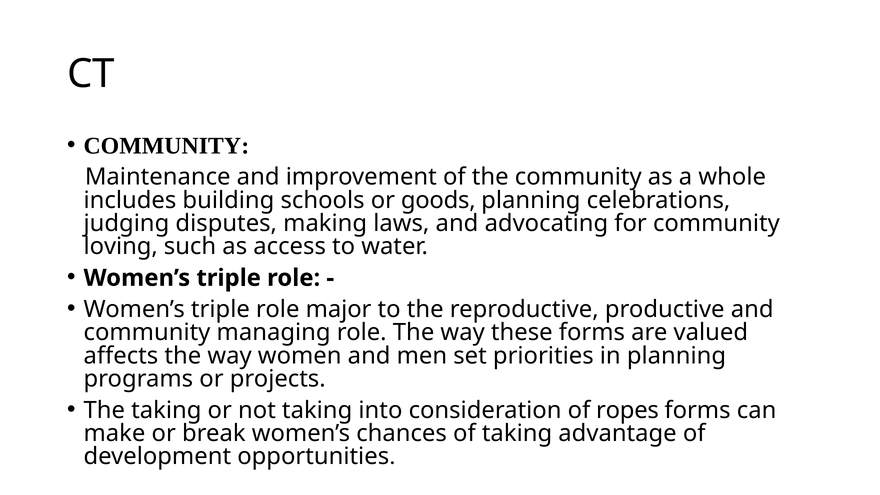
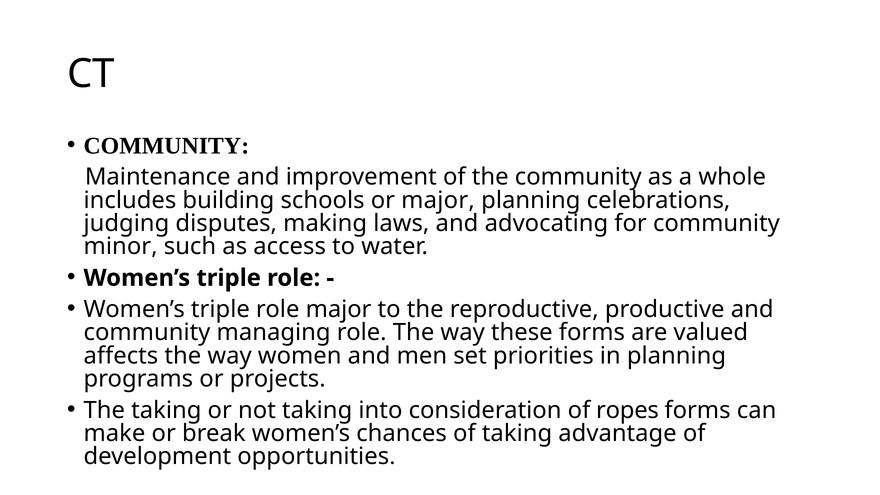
or goods: goods -> major (438, 200)
loving: loving -> minor (121, 247)
